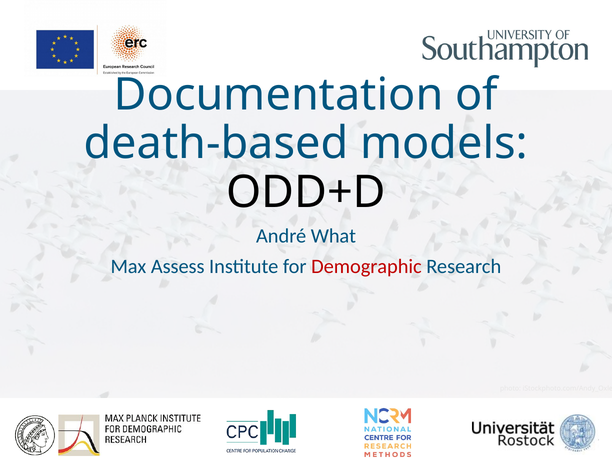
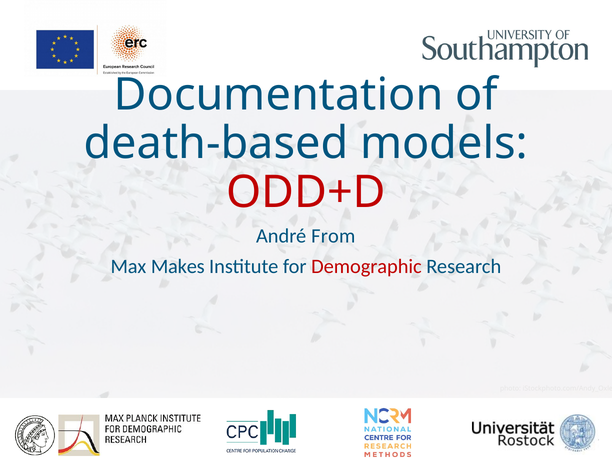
ODD+D colour: black -> red (306, 192)
What: What -> From (333, 236)
Assess: Assess -> Makes (178, 266)
